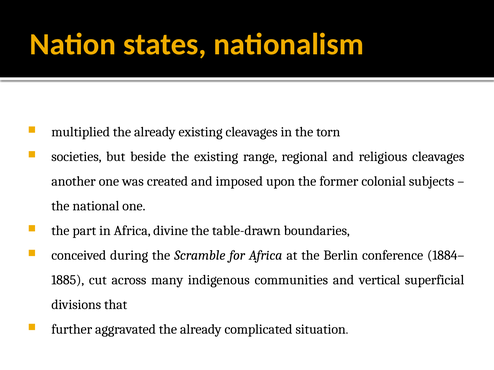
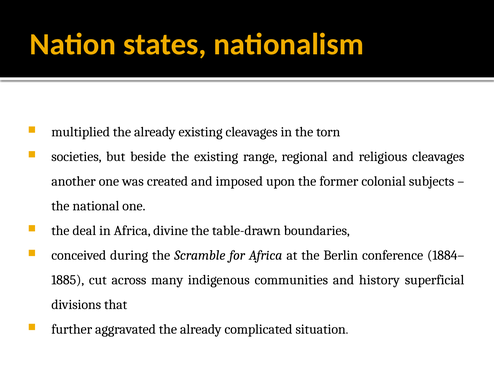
part: part -> deal (84, 231)
vertical: vertical -> history (379, 280)
